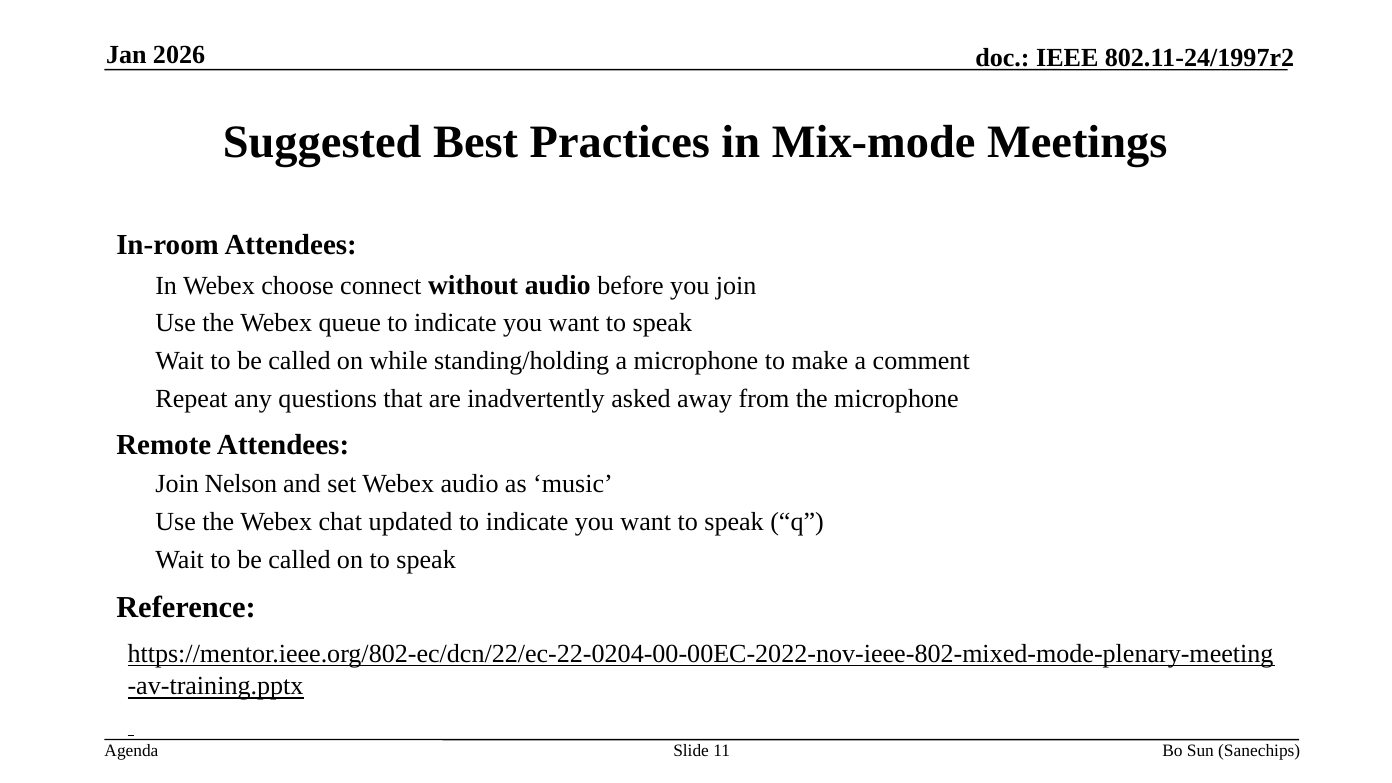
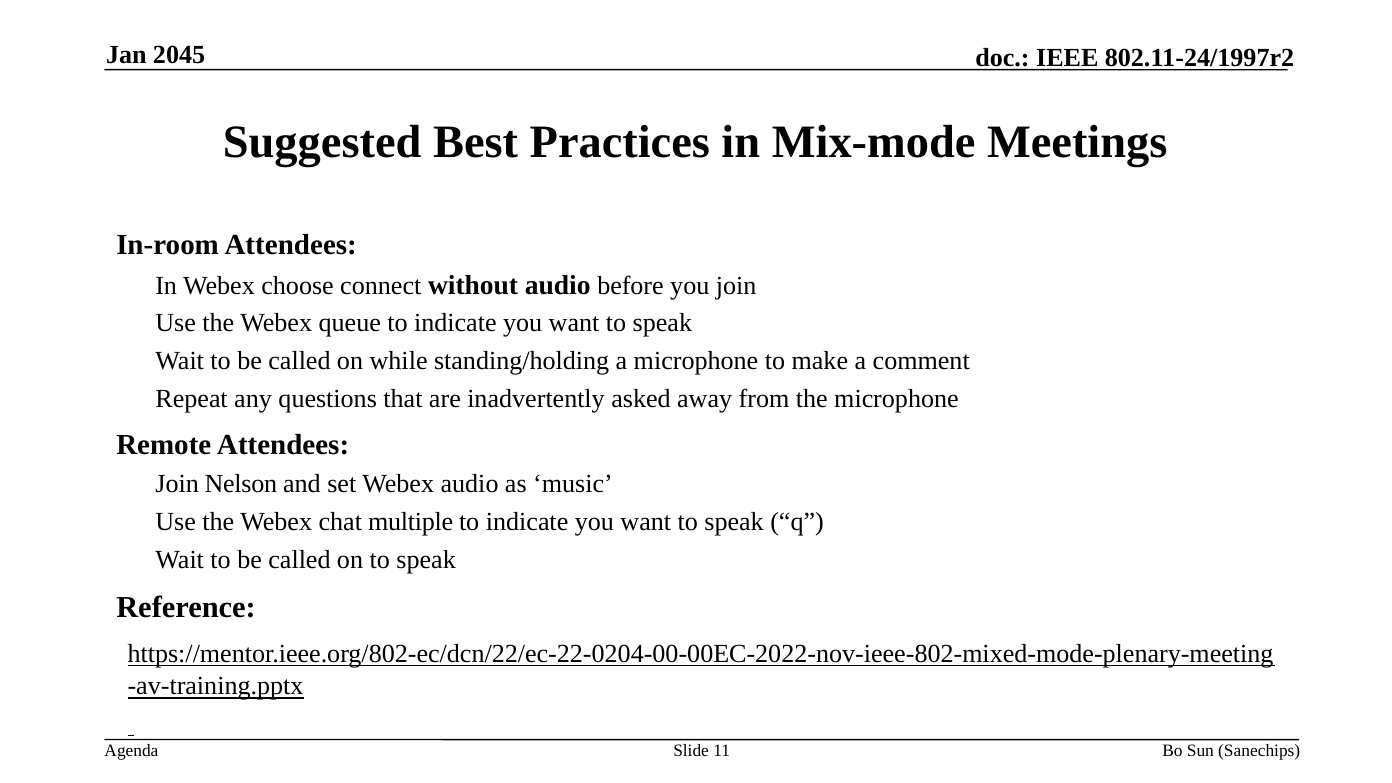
2026: 2026 -> 2045 (179, 55)
updated: updated -> multiple (411, 522)
